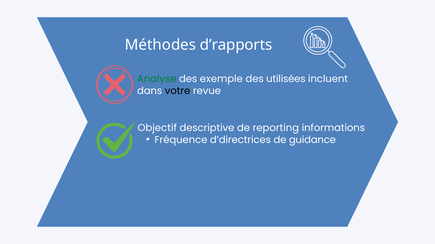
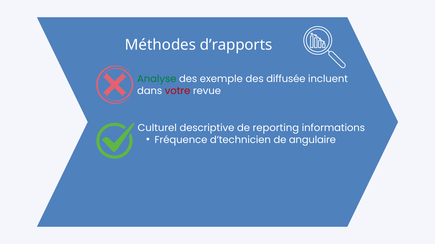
utilisées: utilisées -> diffusée (286, 79)
votre colour: black -> red (178, 91)
Objectif: Objectif -> Culturel (157, 128)
d’directrices: d’directrices -> d’technicien (240, 140)
guidance: guidance -> angulaire (312, 140)
